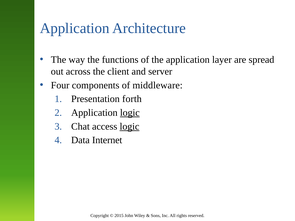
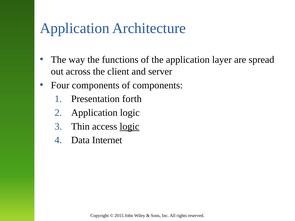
of middleware: middleware -> components (158, 85)
logic underline: present -> none (130, 113)
Chat: Chat -> Thin (80, 127)
